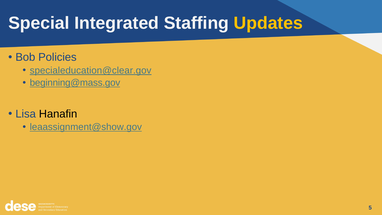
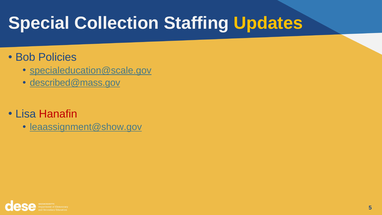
Integrated: Integrated -> Collection (117, 23)
specialeducation@clear.gov: specialeducation@clear.gov -> specialeducation@scale.gov (91, 70)
beginning@mass.gov: beginning@mass.gov -> described@mass.gov (75, 83)
Hanafin colour: black -> red (58, 114)
